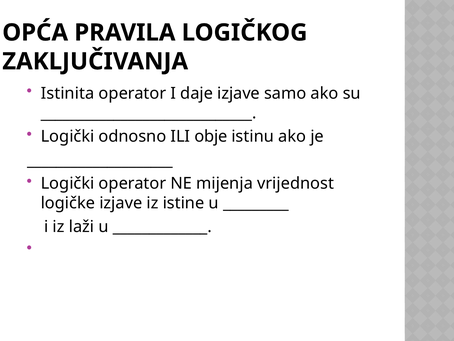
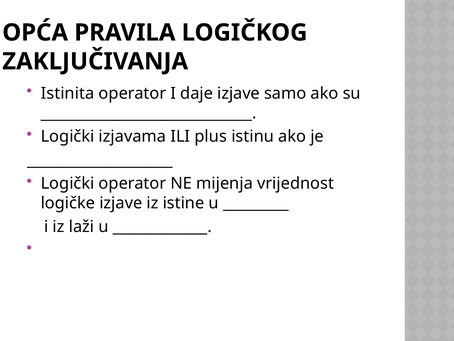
odnosno: odnosno -> izjavama (132, 136)
obje: obje -> plus (211, 136)
